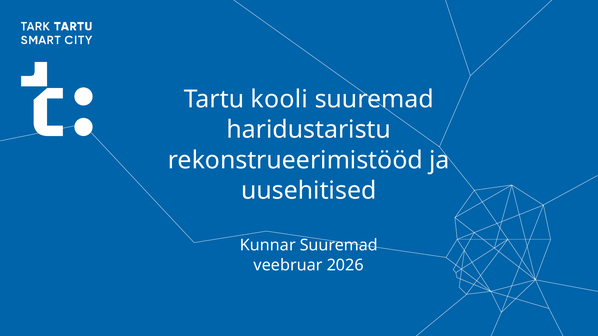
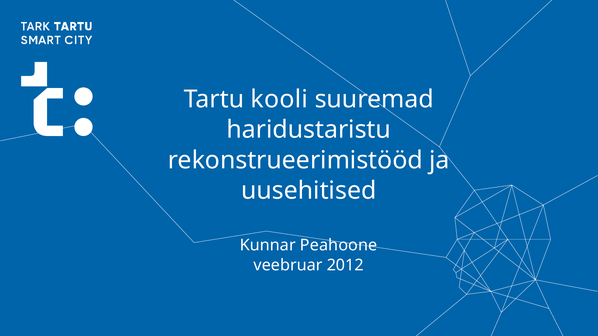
Kunnar Suuremad: Suuremad -> Peahoone (339, 246)
2026: 2026 -> 2012 (345, 266)
